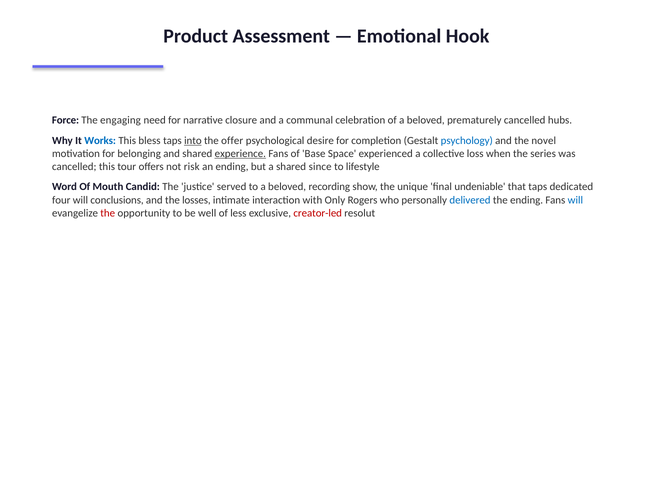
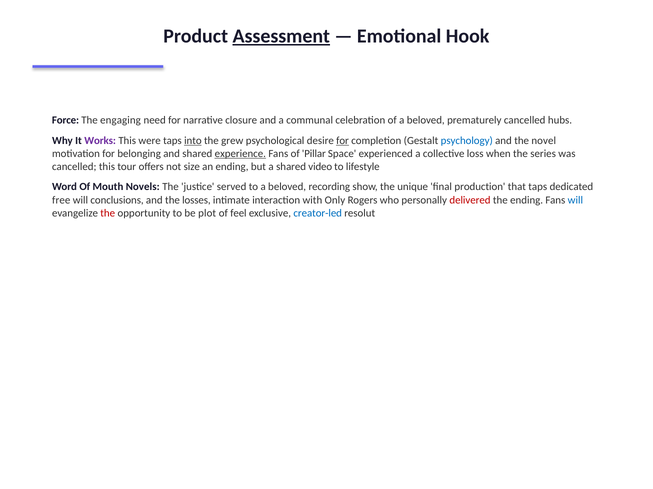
Assessment underline: none -> present (281, 36)
Works colour: blue -> purple (100, 141)
bless: bless -> were (150, 141)
offer: offer -> grew (232, 141)
for underline: none -> present (343, 141)
Base: Base -> Pillar (314, 154)
risk: risk -> size (192, 167)
since: since -> video (320, 167)
Candid: Candid -> Novels (143, 187)
undeniable: undeniable -> production (480, 187)
four: four -> free (61, 200)
delivered colour: blue -> red (470, 200)
well: well -> plot (207, 213)
less: less -> feel (238, 213)
creator-led colour: red -> blue (318, 213)
